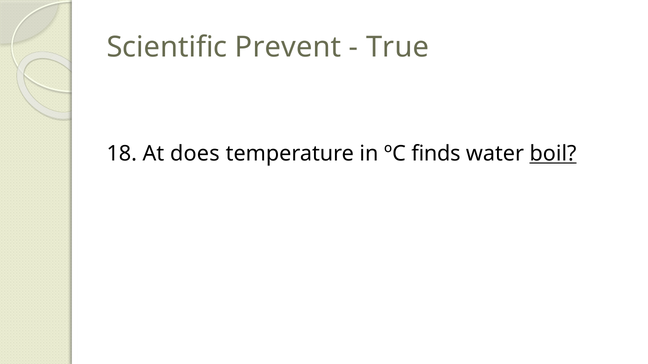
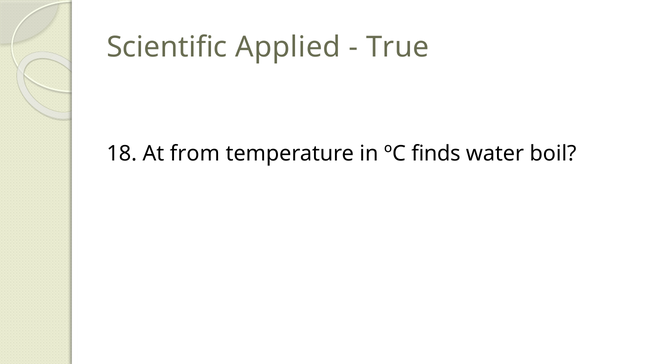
Prevent: Prevent -> Applied (288, 47)
does: does -> from (195, 154)
boil underline: present -> none (553, 154)
